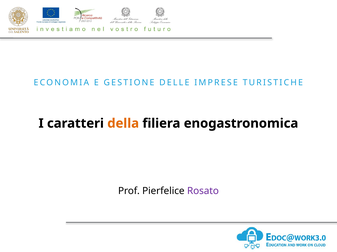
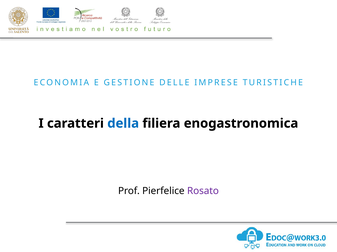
della colour: orange -> blue (123, 124)
